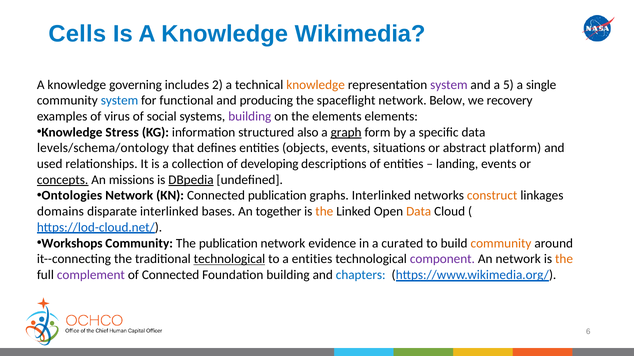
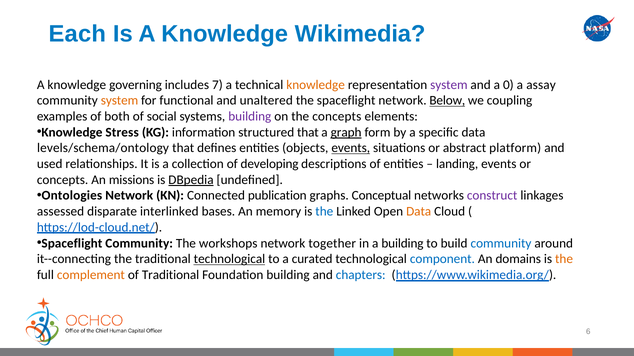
Cells: Cells -> Each (77, 34)
2: 2 -> 7 (217, 85)
5: 5 -> 0 (508, 85)
single: single -> assay (541, 85)
system colour: blue -> orange (120, 101)
producing: producing -> unaltered (266, 101)
Below underline: none -> present (447, 101)
recovery: recovery -> coupling (510, 101)
virus: virus -> both (117, 117)
the elements: elements -> concepts (337, 117)
structured also: also -> that (308, 132)
events underline: none -> present (351, 148)
concepts underline: present -> none (63, 180)
graphs Interlinked: Interlinked -> Conceptual (381, 196)
construct colour: orange -> purple (492, 196)
domains: domains -> assessed (61, 212)
together: together -> memory (278, 212)
the colour: orange -> blue (324, 212)
Workshops: Workshops -> Spaceflight (72, 244)
The publication: publication -> workshops (228, 244)
evidence: evidence -> together (332, 244)
a curated: curated -> building (402, 244)
community colour: orange -> blue (501, 244)
a entities: entities -> curated (312, 260)
component colour: purple -> blue (442, 260)
An network: network -> domains (518, 260)
complement colour: purple -> orange (91, 275)
of Connected: Connected -> Traditional (171, 275)
